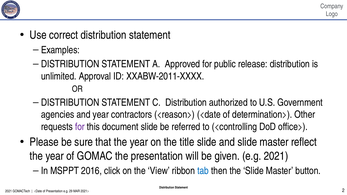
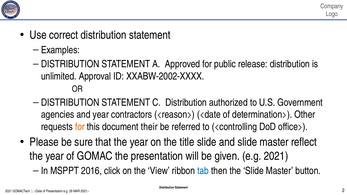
XXABW-2011-XXXX: XXABW-2011-XXXX -> XXABW-2002-XXXX (165, 76)
for colour: purple -> orange (80, 127)
document slide: slide -> their (149, 127)
